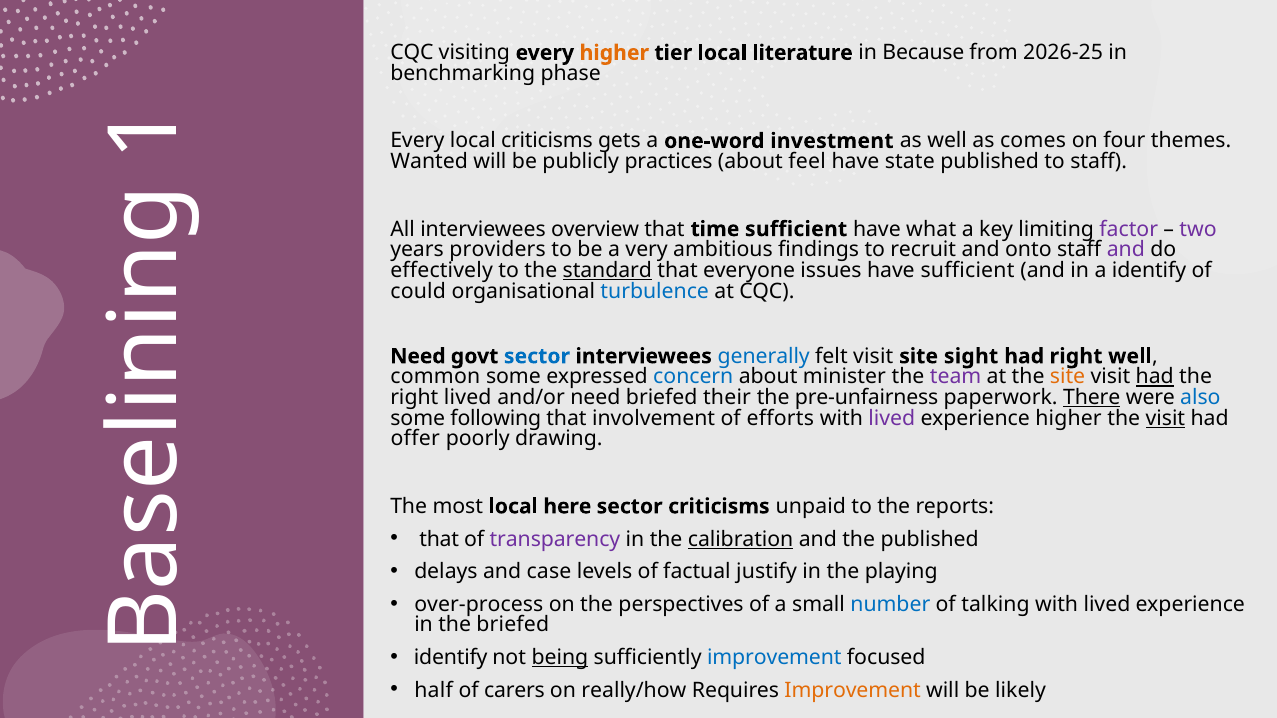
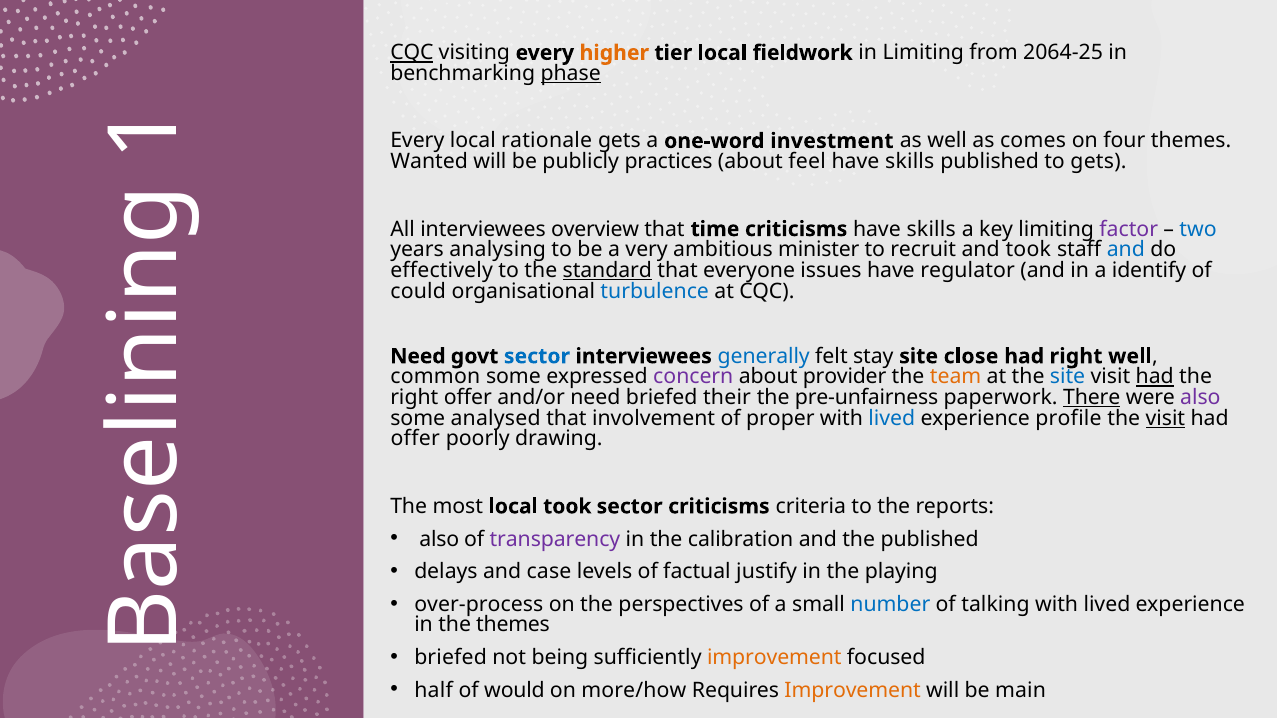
CQC underline: none -> present (412, 53)
literature: literature -> fieldwork (803, 53)
in Because: Because -> Limiting (923, 53)
2026-25: 2026-25 -> 2064-25 (1063, 53)
phase underline: none -> present (571, 73)
local criticisms: criticisms -> rationale (547, 141)
state: state -> skills (910, 162)
to staff: staff -> gets (1099, 162)
time sufficient: sufficient -> criticisms (796, 229)
what: what -> skills (931, 229)
two colour: purple -> blue (1198, 229)
providers: providers -> analysing (498, 250)
findings: findings -> minister (819, 250)
and onto: onto -> took (1028, 250)
and colour: purple -> blue (1126, 250)
have sufficient: sufficient -> regulator (968, 271)
felt visit: visit -> stay (873, 356)
sight: sight -> close (971, 356)
concern colour: blue -> purple (693, 377)
minister: minister -> provider (845, 377)
team colour: purple -> orange (956, 377)
site colour: orange -> blue (1068, 377)
right lived: lived -> offer (468, 398)
also colour: blue -> purple (1200, 398)
following: following -> analysed (496, 418)
efforts: efforts -> proper (780, 418)
lived colour: purple -> blue (892, 418)
experience higher: higher -> profile (1069, 418)
local here: here -> took (567, 507)
unpaid: unpaid -> criteria (811, 507)
that: that -> also (439, 539)
calibration underline: present -> none (741, 539)
the briefed: briefed -> themes (513, 625)
identify: identify -> briefed (451, 658)
being underline: present -> none (560, 658)
improvement colour: blue -> orange (774, 658)
carers: carers -> would (514, 690)
really/how: really/how -> more/how (634, 690)
likely: likely -> main (1021, 690)
